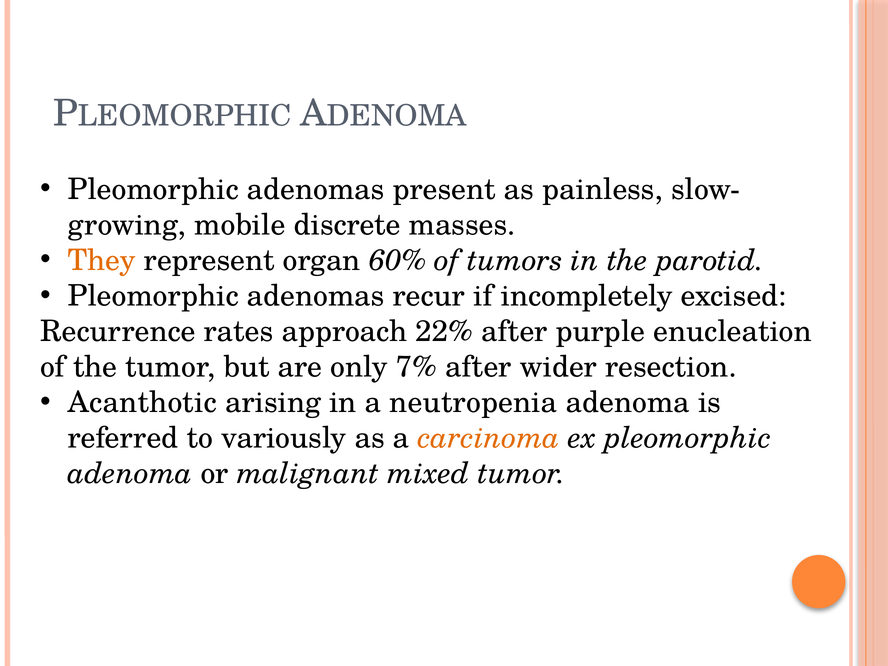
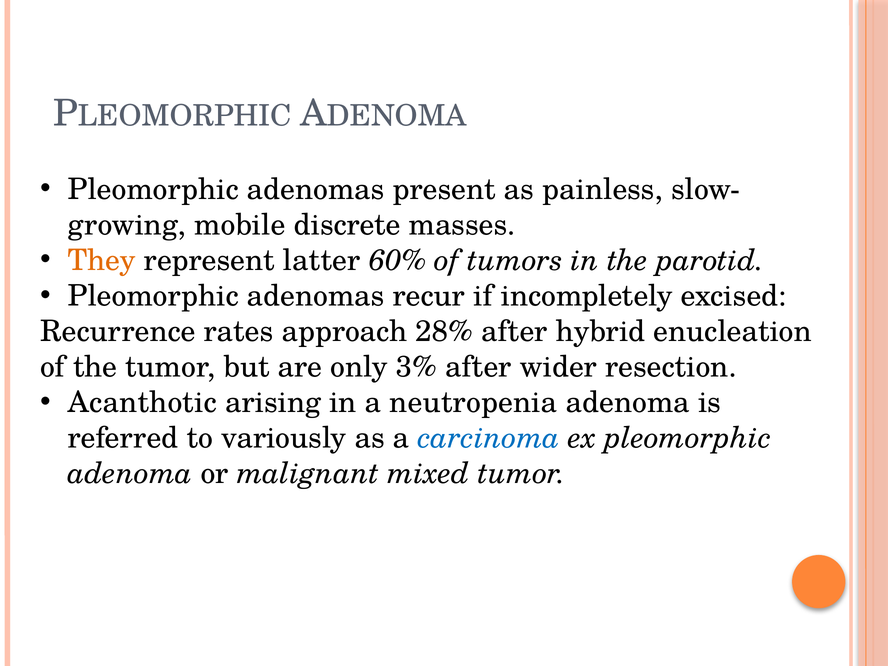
organ: organ -> latter (322, 260)
22%: 22% -> 28% (444, 331)
purple: purple -> hybrid (600, 331)
7%: 7% -> 3% (417, 367)
carcinoma colour: orange -> blue (489, 438)
